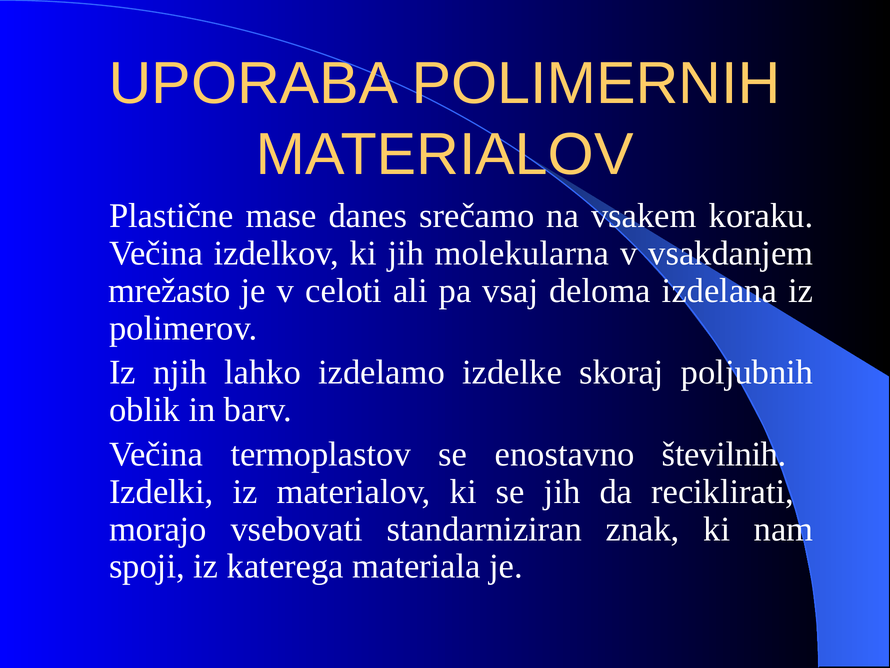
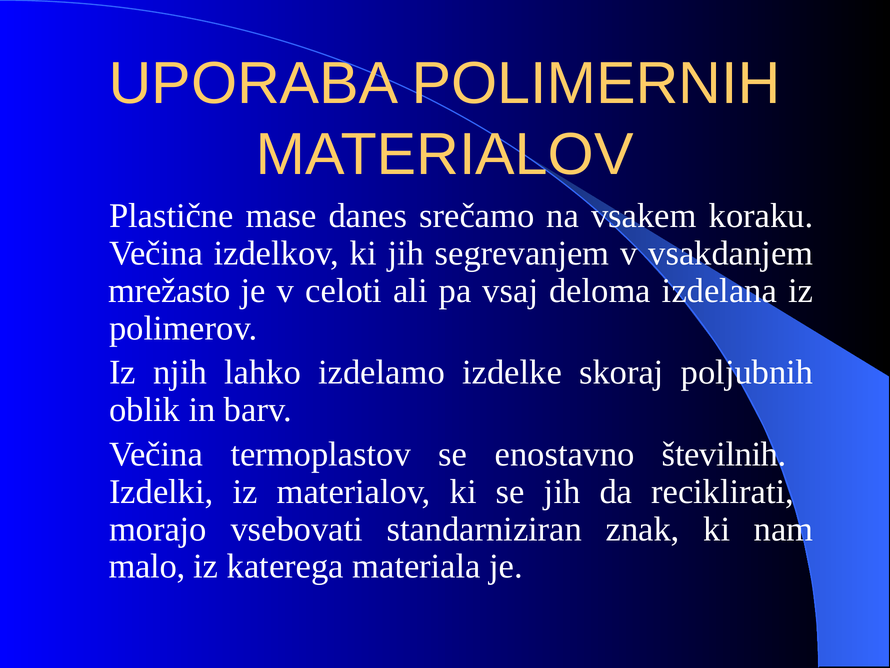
molekularna: molekularna -> segrevanjem (522, 253)
spoji: spoji -> malo (147, 566)
